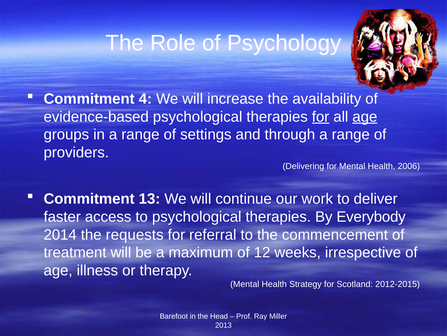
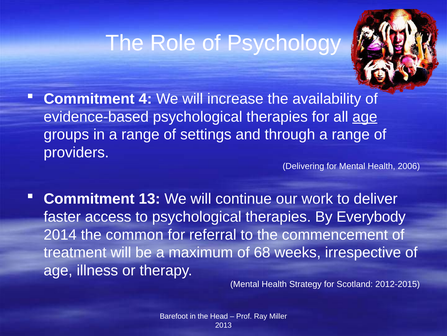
for underline: present -> none (321, 117)
requests: requests -> common (135, 234)
12: 12 -> 68 (262, 252)
